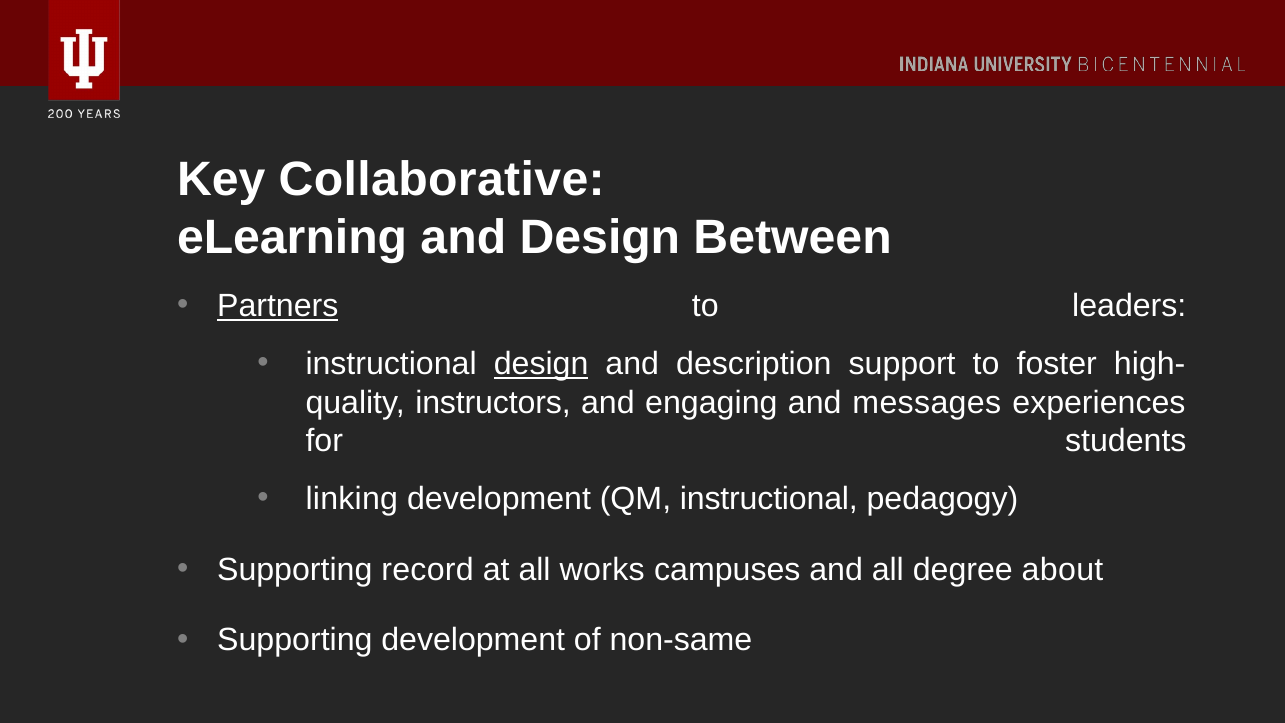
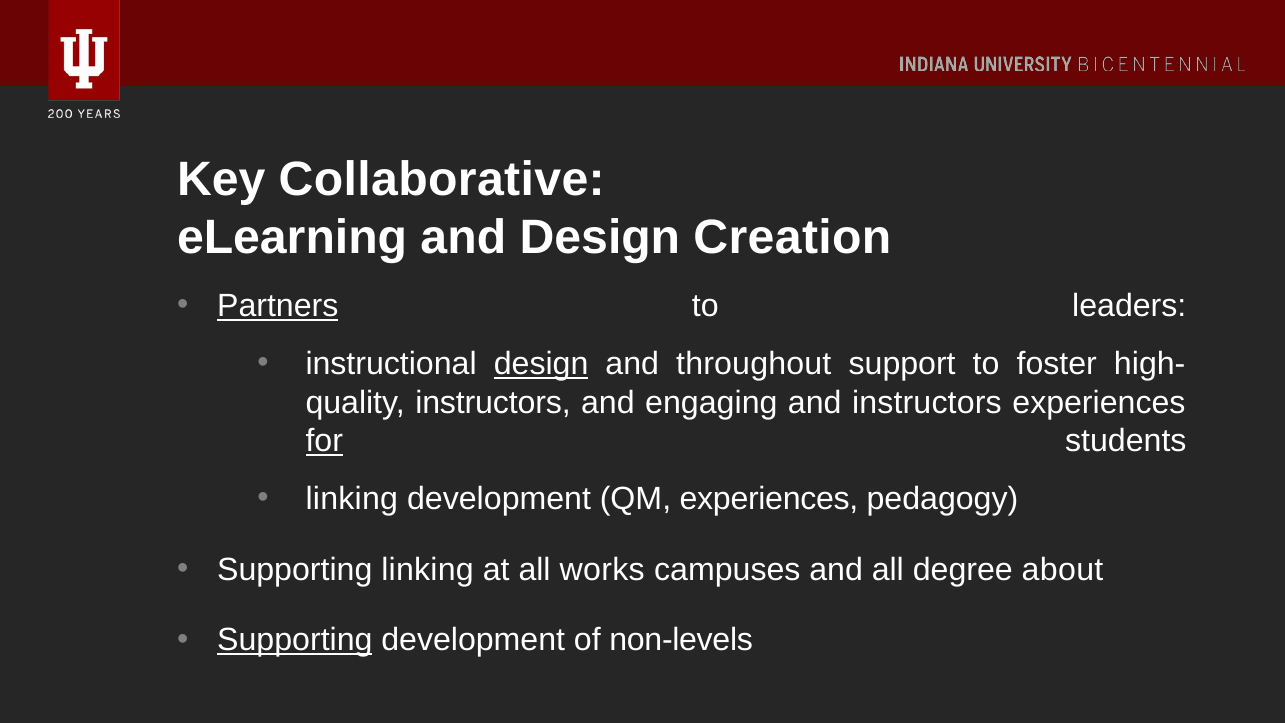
Between: Between -> Creation (792, 237)
description: description -> throughout (754, 364)
and messages: messages -> instructors (927, 402)
for underline: none -> present (324, 441)
QM instructional: instructional -> experiences (769, 499)
Supporting record: record -> linking (428, 570)
Supporting underline: none -> present (295, 640)
non-same: non-same -> non-levels (681, 640)
